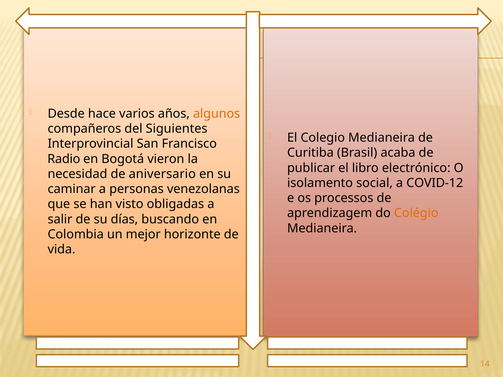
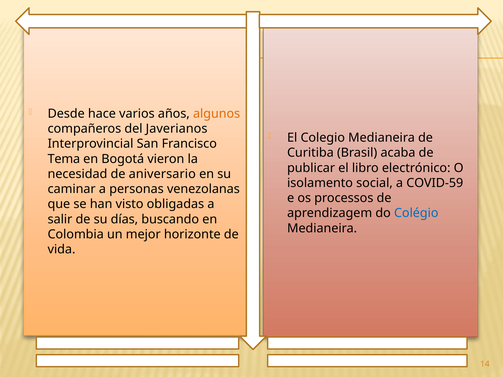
Siguientes: Siguientes -> Javerianos (177, 129)
Radio: Radio -> Tema (64, 159)
COVID-12: COVID-12 -> COVID-59 (435, 183)
Colégio colour: orange -> blue (416, 213)
